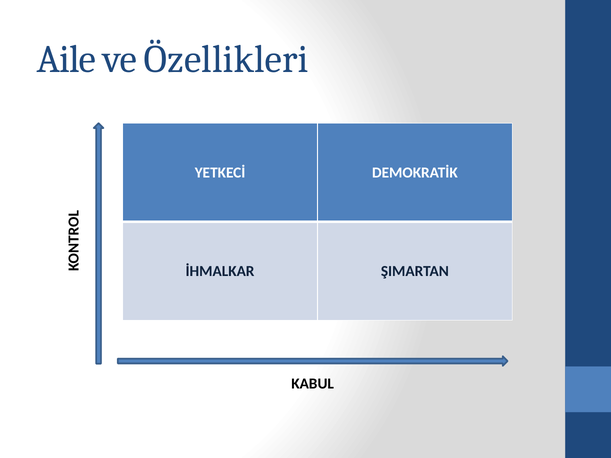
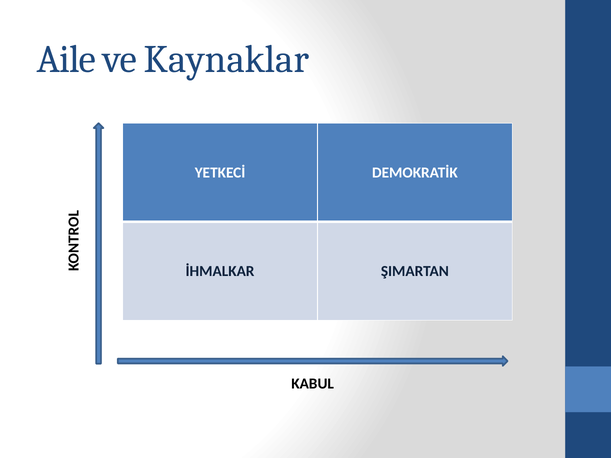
Özellikleri: Özellikleri -> Kaynaklar (226, 59)
